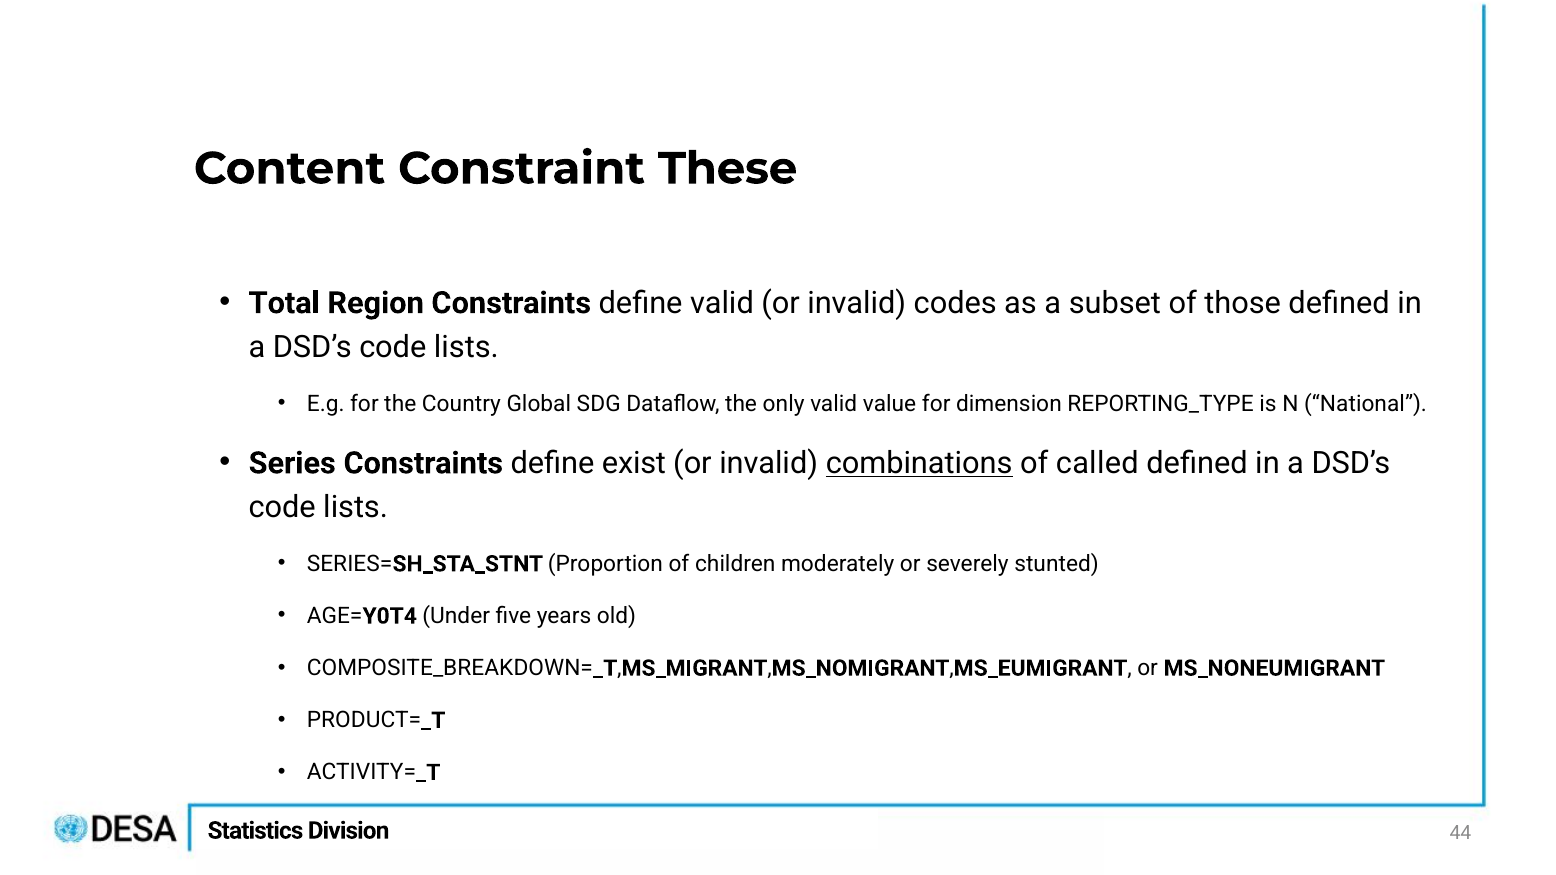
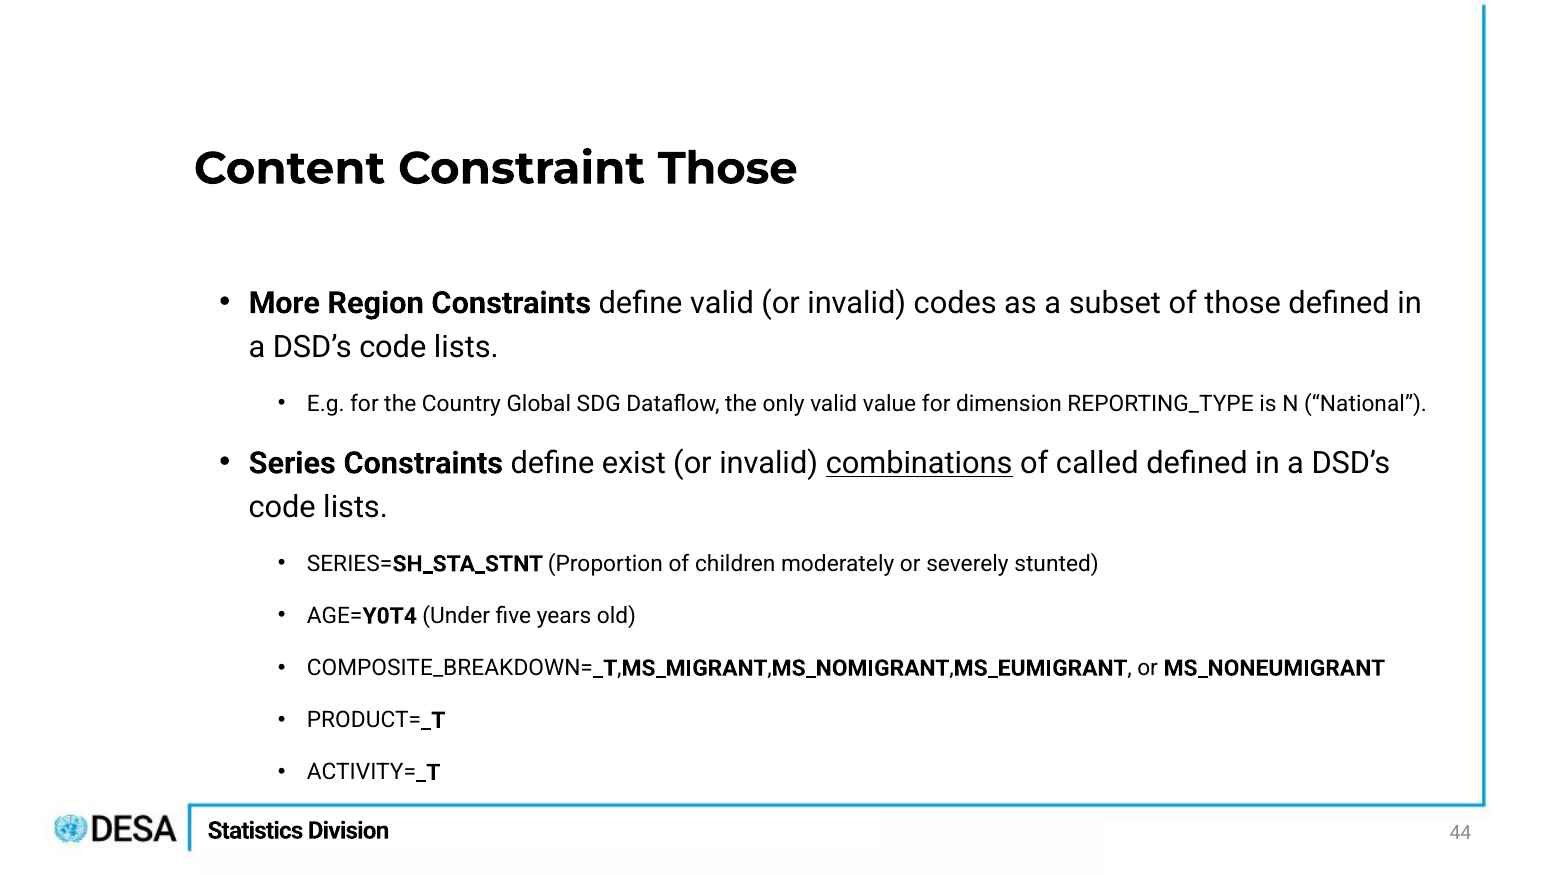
Constraint These: These -> Those (728, 169)
Total: Total -> More (284, 303)
